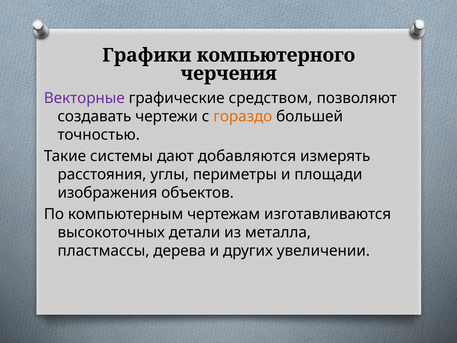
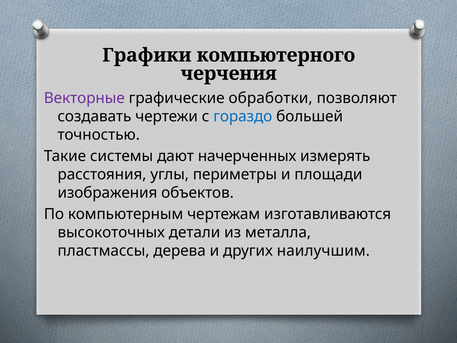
средством: средством -> обработки (271, 98)
гораздо colour: orange -> blue (243, 116)
добавляются: добавляются -> начерченных (247, 156)
увеличении: увеличении -> наилучшим (323, 250)
